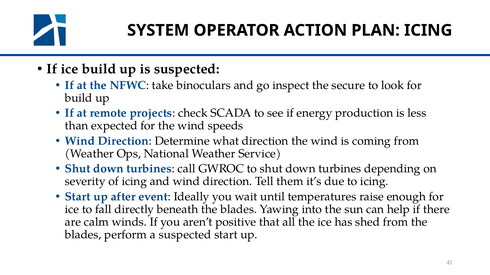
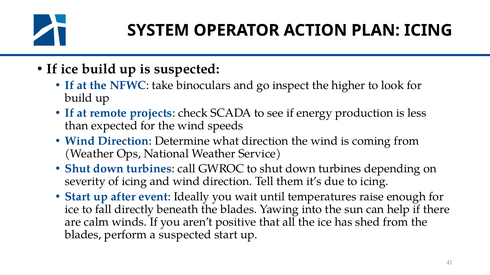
secure: secure -> higher (348, 85)
